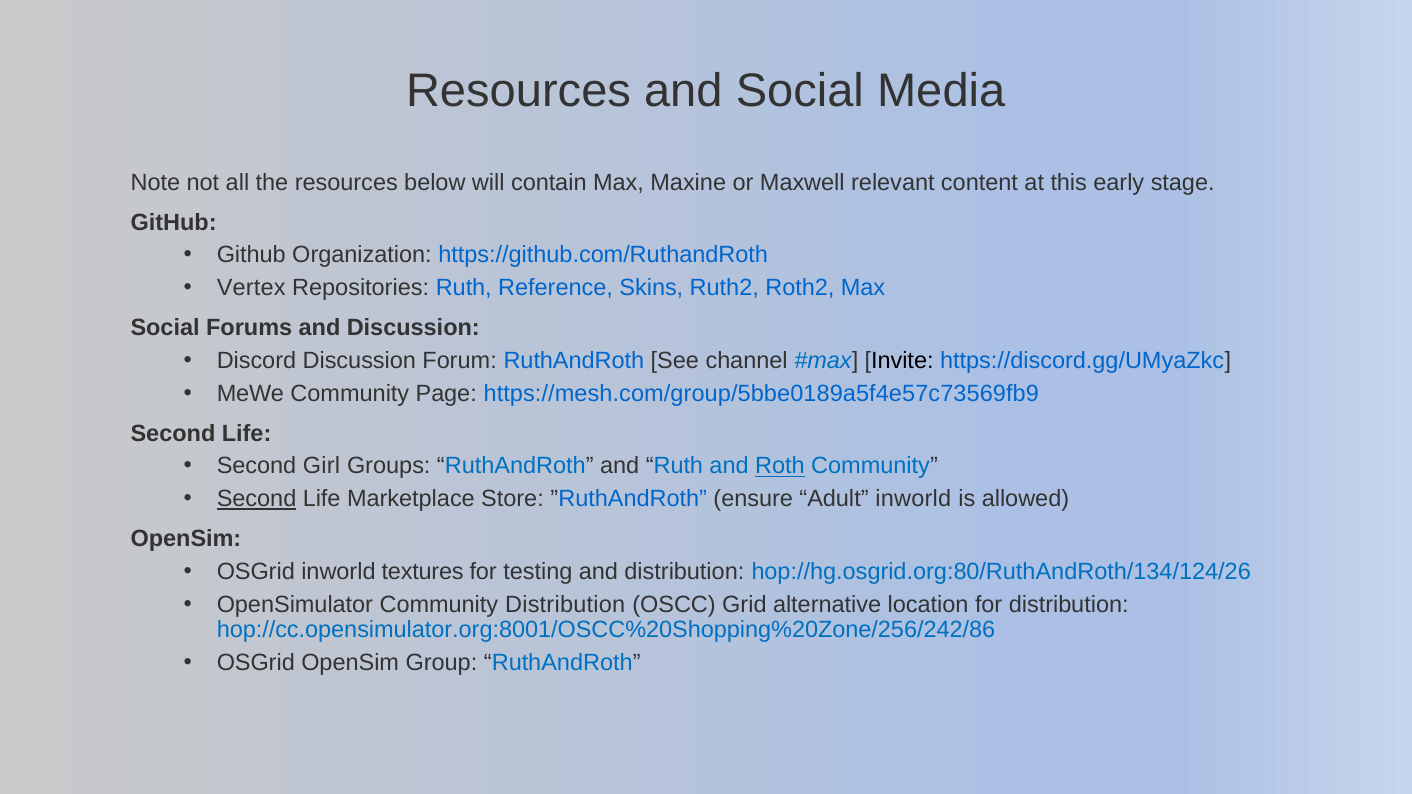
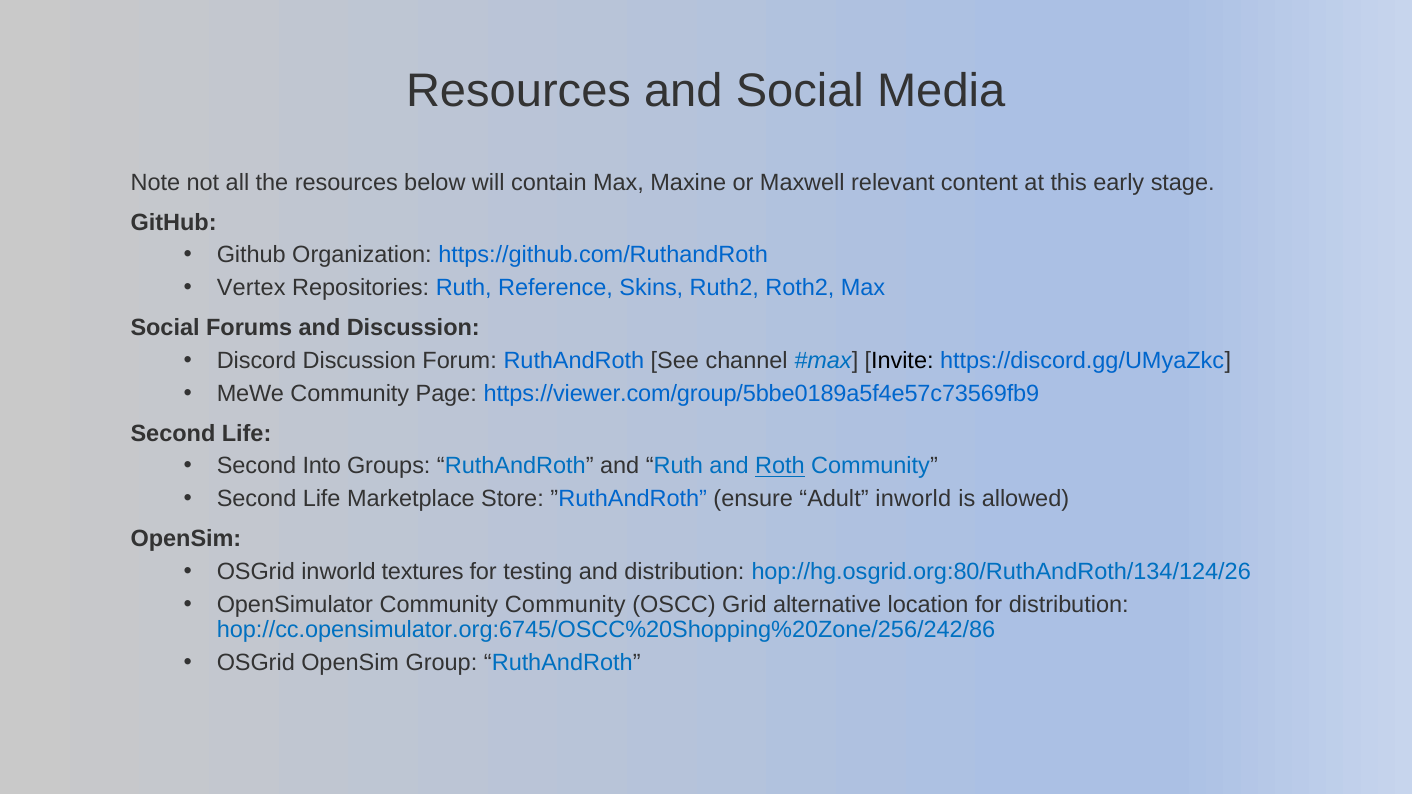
https://mesh.com/group/5bbe0189a5f4e57c73569fb9: https://mesh.com/group/5bbe0189a5f4e57c73569fb9 -> https://viewer.com/group/5bbe0189a5f4e57c73569fb9 (761, 393)
Girl: Girl -> Into (322, 466)
Second underline: present -> none (257, 499)
Community Distribution: Distribution -> Community (565, 605)
hop://cc.opensimulator.org:8001/OSCC%20Shopping%20Zone/256/242/86: hop://cc.opensimulator.org:8001/OSCC%20Shopping%20Zone/256/242/86 -> hop://cc.opensimulator.org:6745/OSCC%20Shopping%20Zone/256/242/86 (606, 630)
